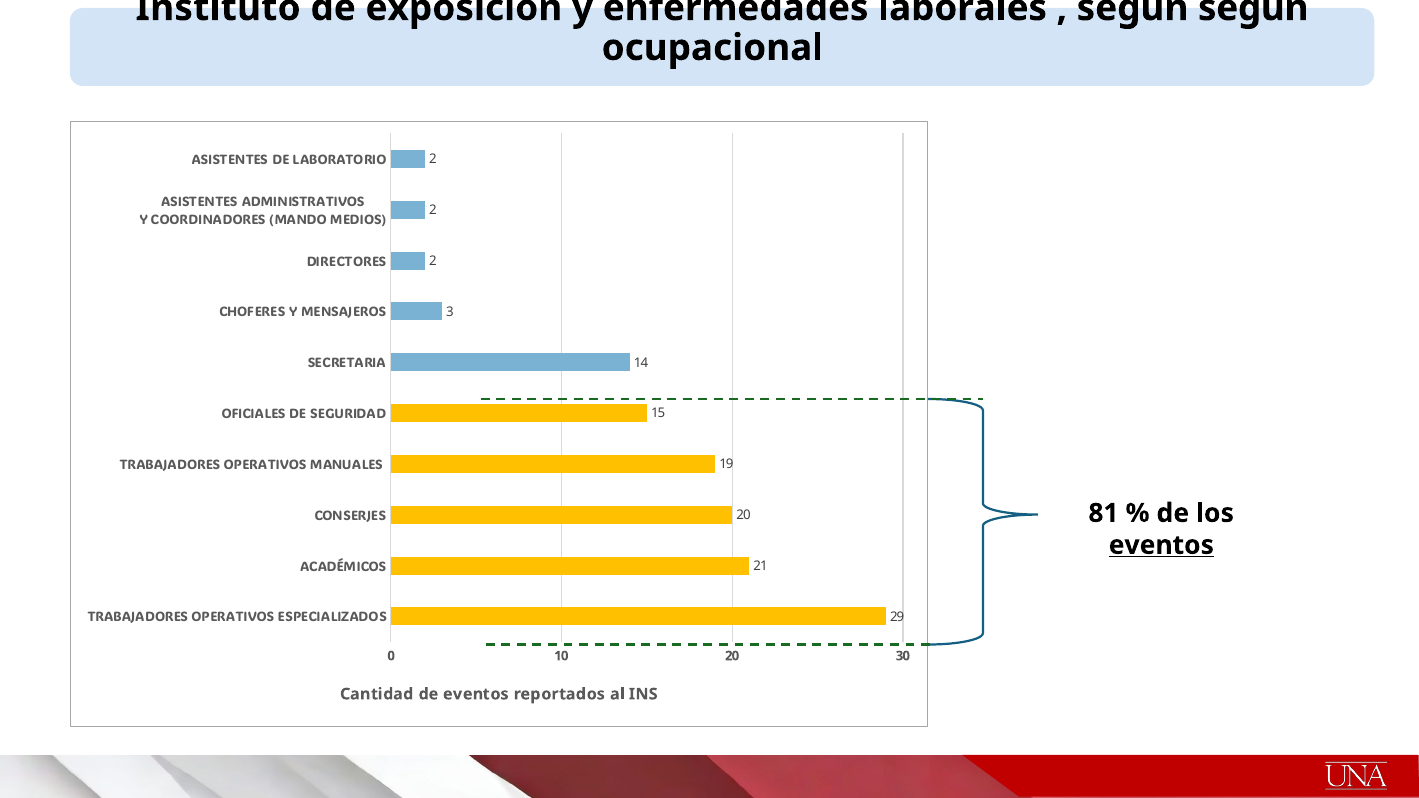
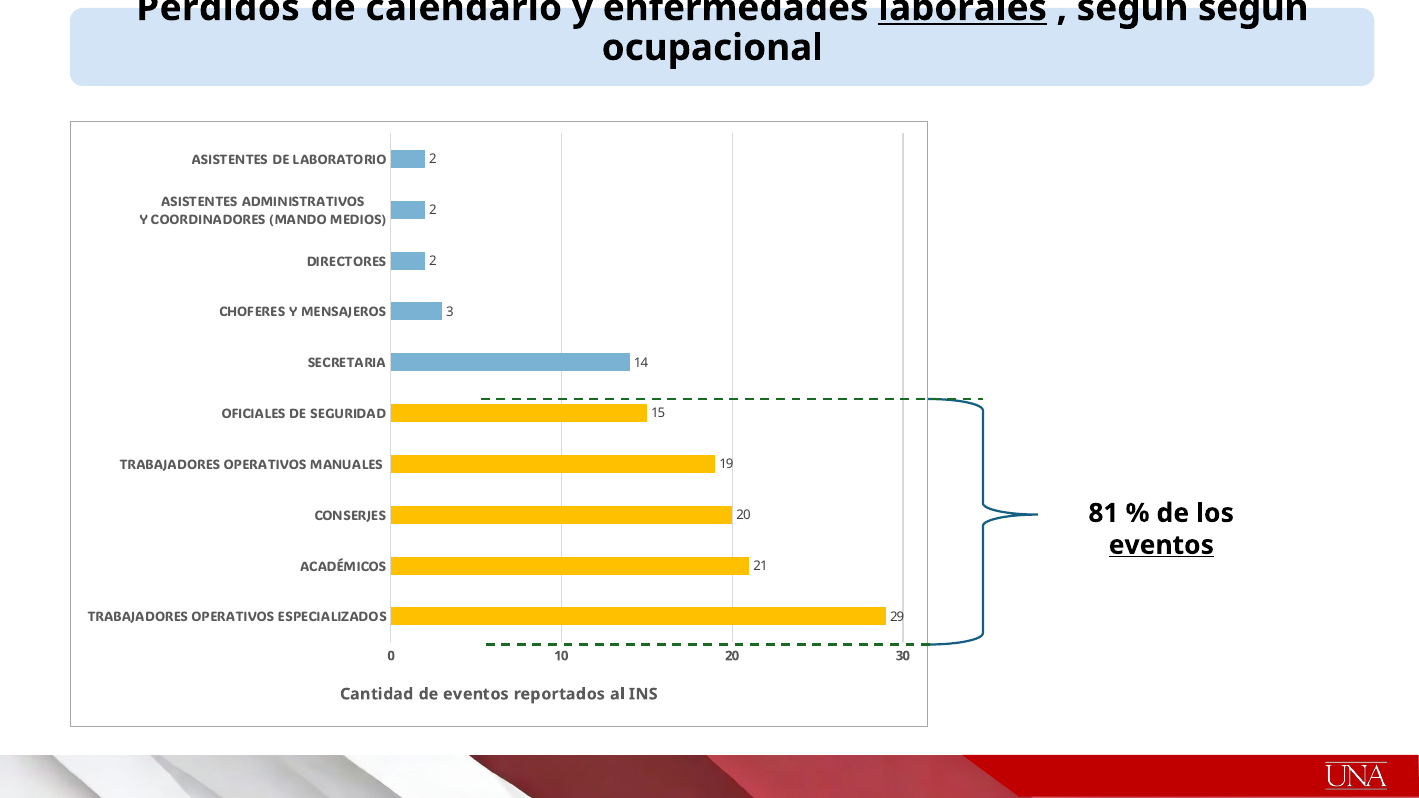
Instituto: Instituto -> Perdidos (218, 8)
exposición: exposición -> calendario (464, 8)
laborales underline: none -> present (963, 8)
